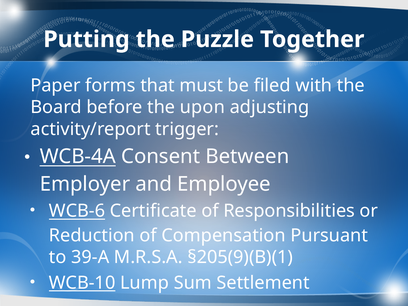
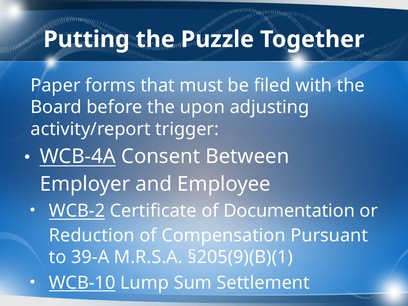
WCB-6: WCB-6 -> WCB-2 (77, 211)
Responsibilities: Responsibilities -> Documentation (289, 211)
